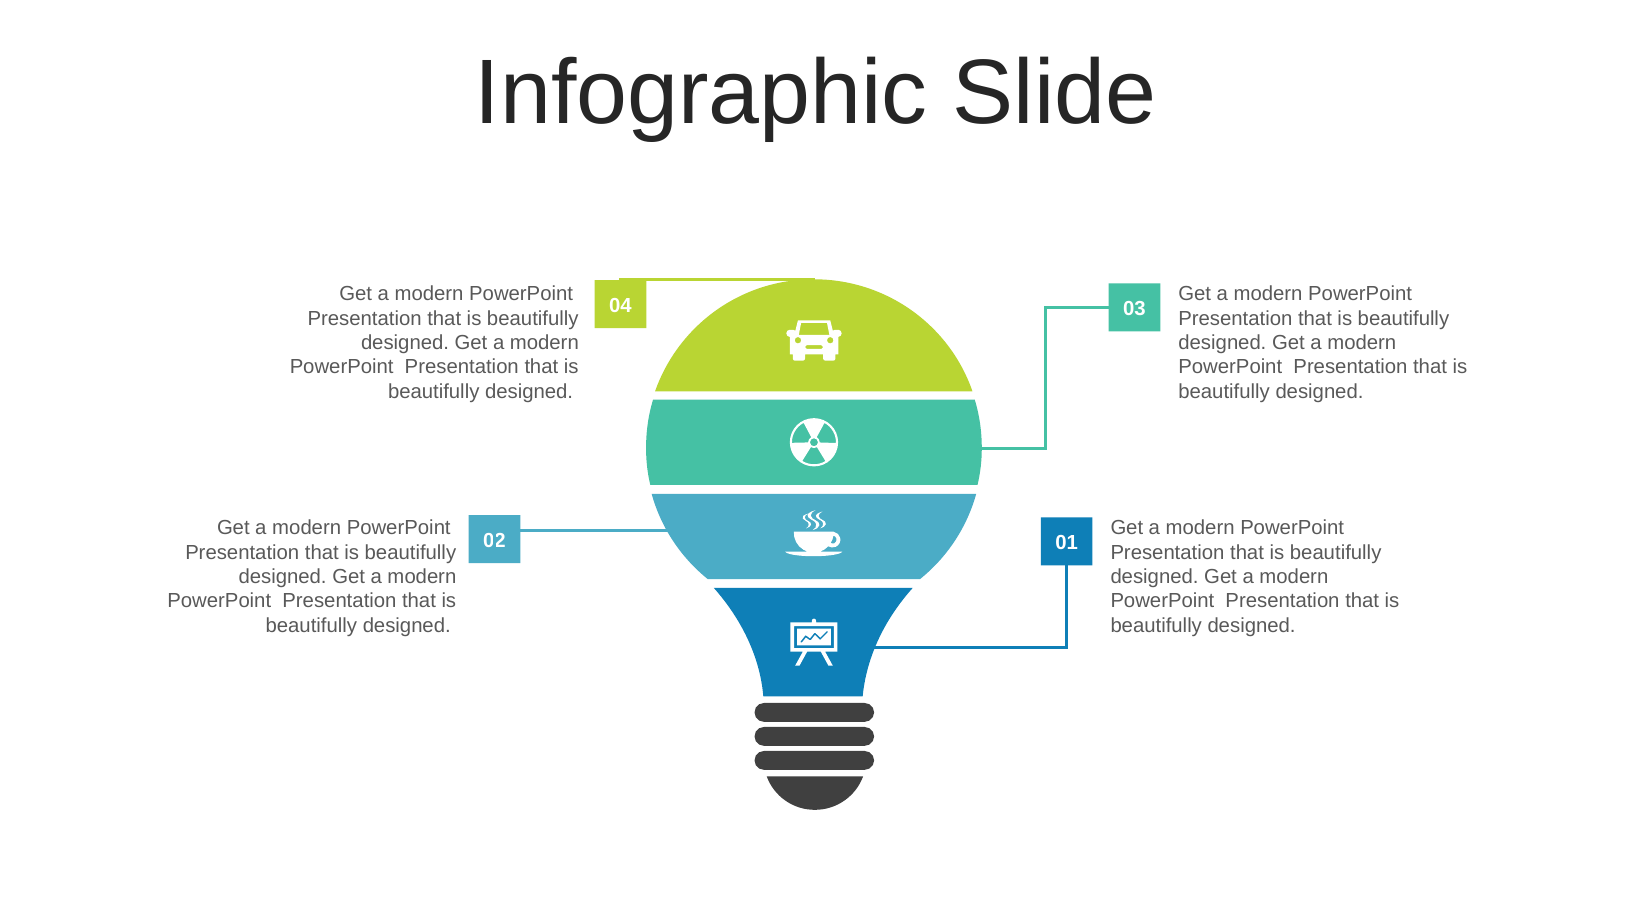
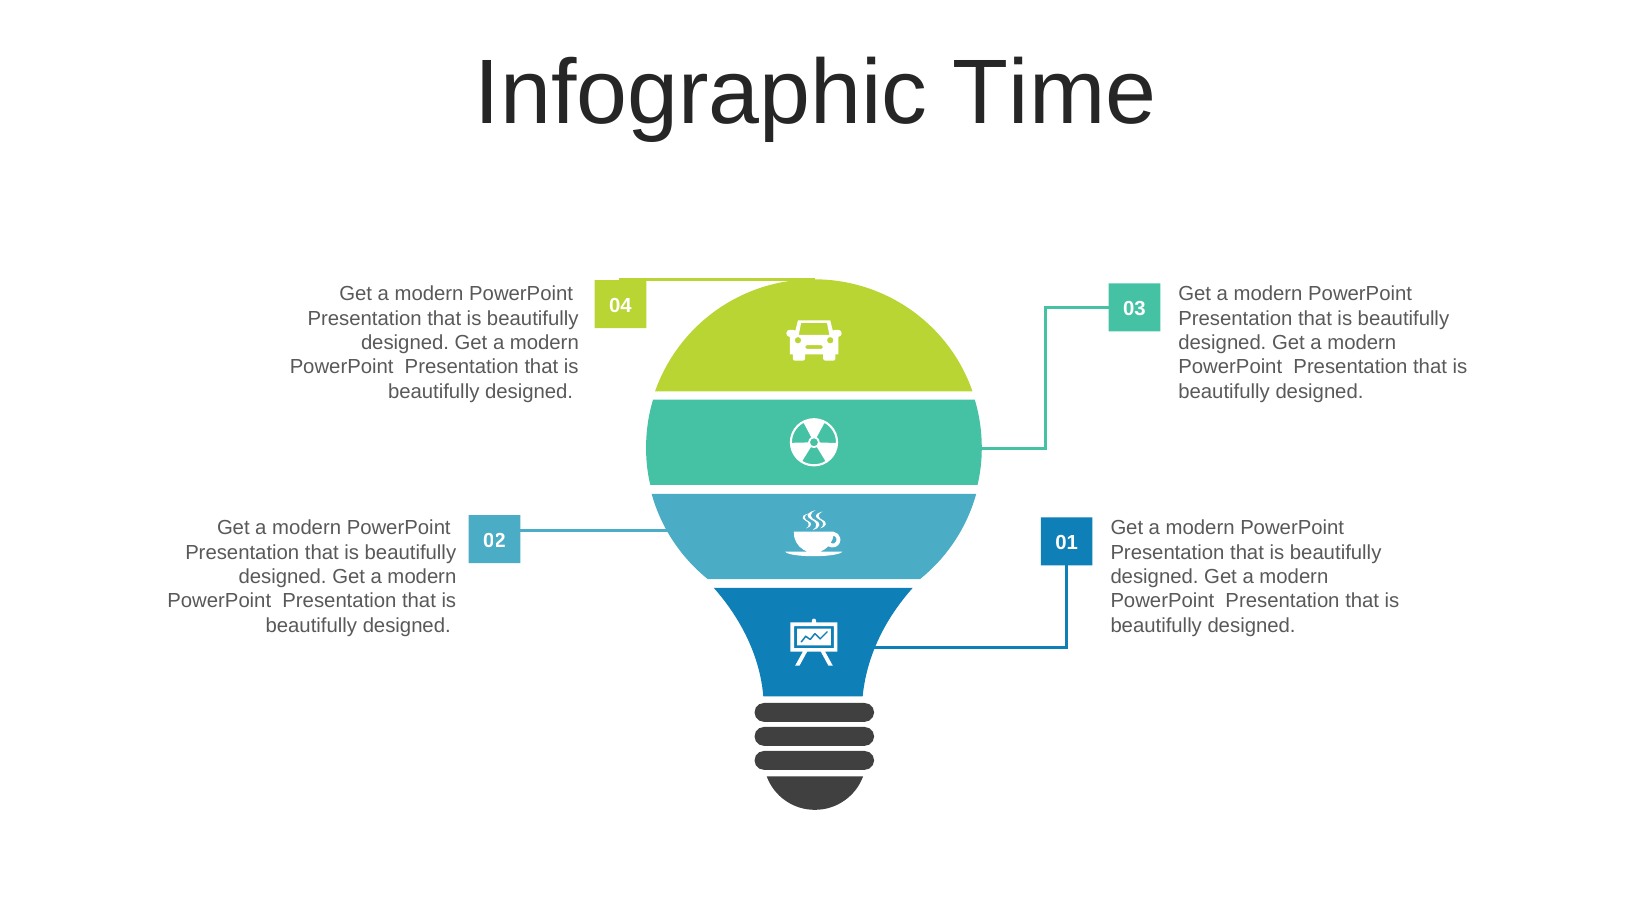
Slide: Slide -> Time (1055, 93)
